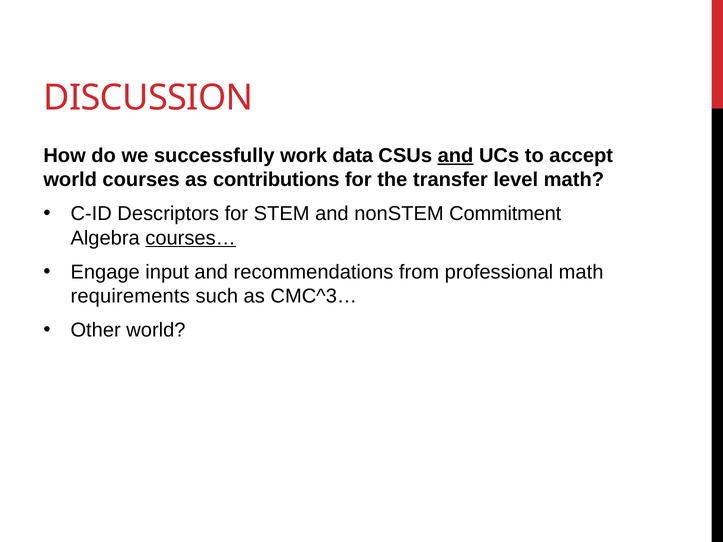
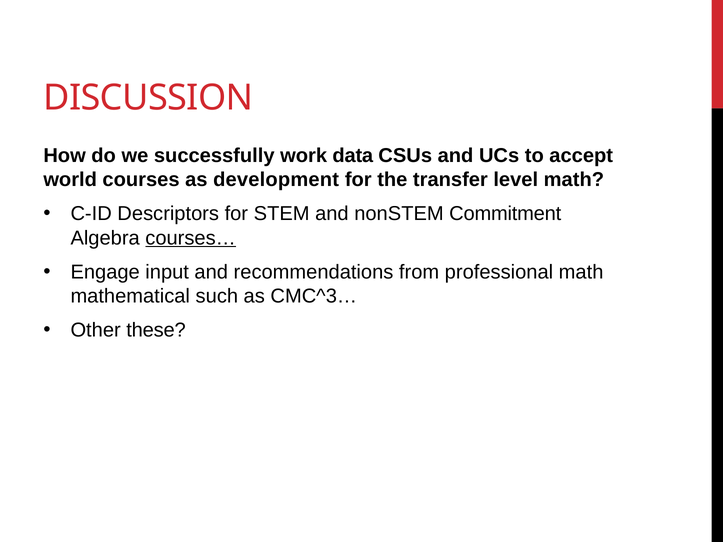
and underline: present -> none (455, 156)
contributions: contributions -> development (276, 180)
requirements: requirements -> mathematical (130, 296)
Other world: world -> these (156, 330)
